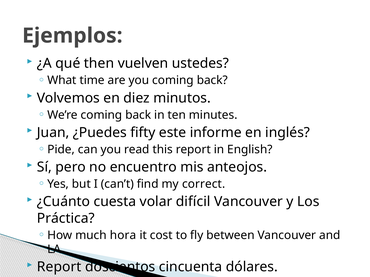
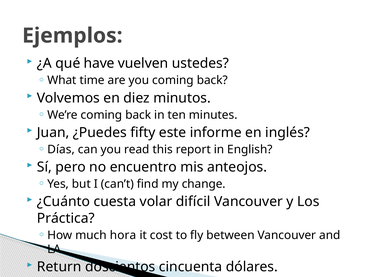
then: then -> have (99, 64)
Pide: Pide -> Días (61, 150)
correct: correct -> change (204, 184)
Report: Report -> Return (59, 267)
